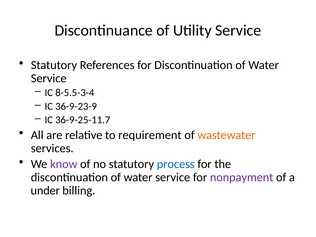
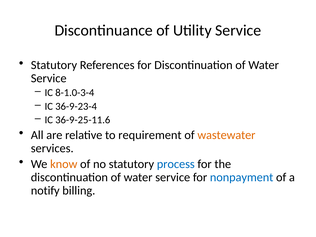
8-5.5-3-4: 8-5.5-3-4 -> 8-1.0-3-4 (75, 93)
36-9-23-9: 36-9-23-9 -> 36-9-23-4 (76, 106)
36-9-25-11.7: 36-9-25-11.7 -> 36-9-25-11.6 (83, 120)
know colour: purple -> orange (64, 164)
nonpayment colour: purple -> blue (242, 177)
under: under -> notify (45, 191)
